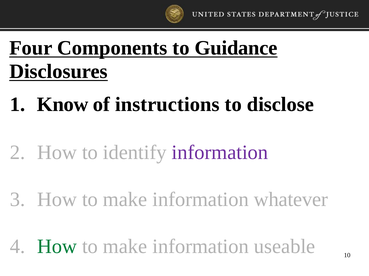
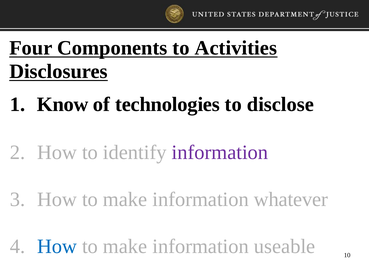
Guidance: Guidance -> Activities (236, 48)
instructions: instructions -> technologies (167, 105)
How colour: green -> blue (57, 247)
